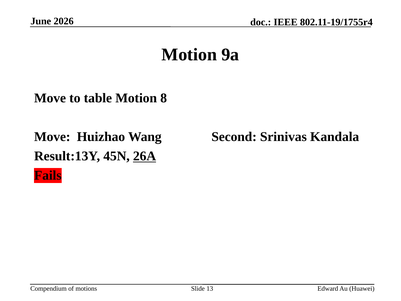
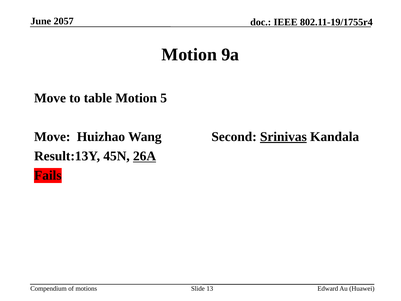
2026: 2026 -> 2057 (64, 21)
8: 8 -> 5 (164, 98)
Srinivas underline: none -> present (283, 137)
